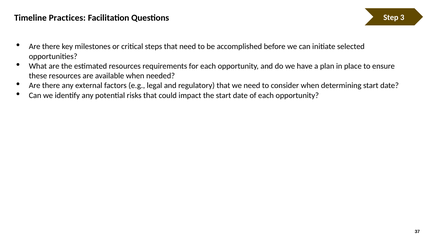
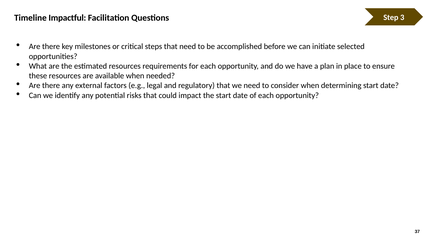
Practices: Practices -> Impactful (67, 18)
